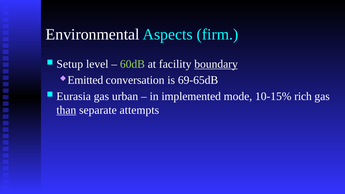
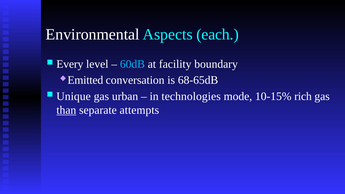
firm: firm -> each (218, 35)
Setup: Setup -> Every (70, 64)
60dB colour: light green -> light blue (132, 64)
boundary underline: present -> none (216, 64)
69-65dB: 69-65dB -> 68-65dB (198, 80)
Eurasia: Eurasia -> Unique (74, 96)
implemented: implemented -> technologies (191, 96)
